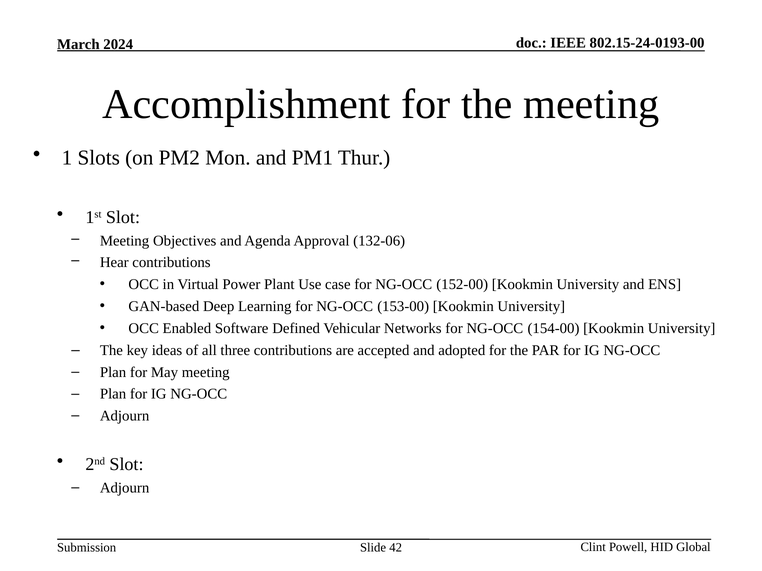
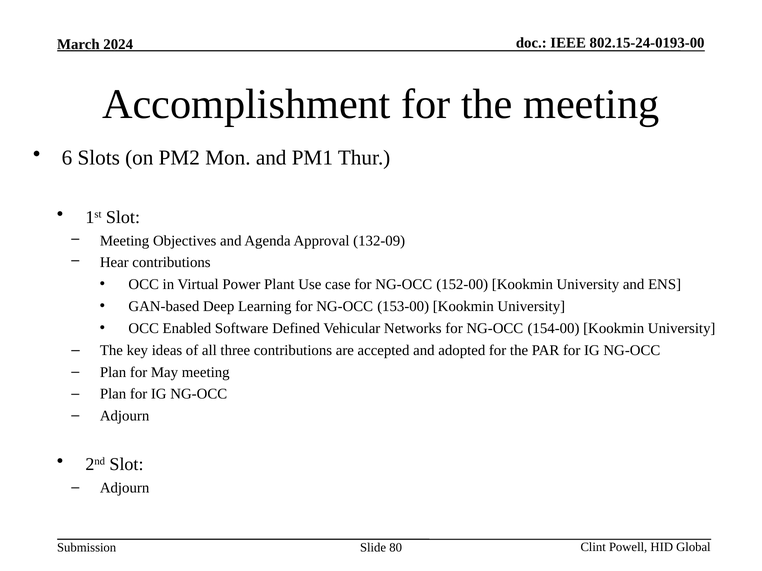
1: 1 -> 6 (67, 158)
132-06: 132-06 -> 132-09 (379, 241)
42: 42 -> 80 (396, 548)
